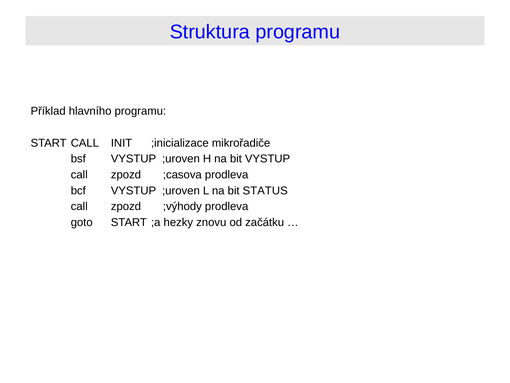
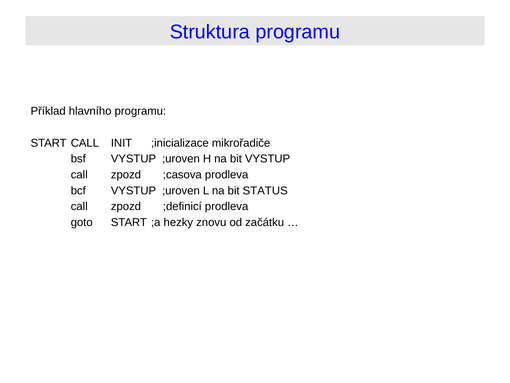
;výhody: ;výhody -> ;definicí (182, 206)
